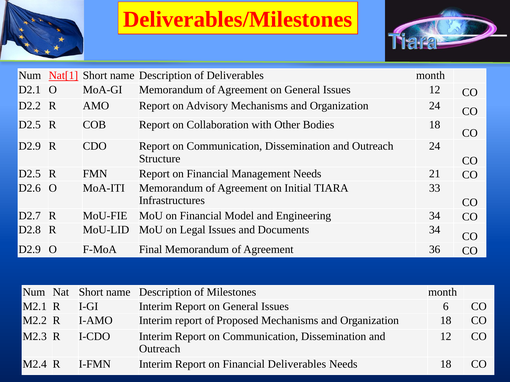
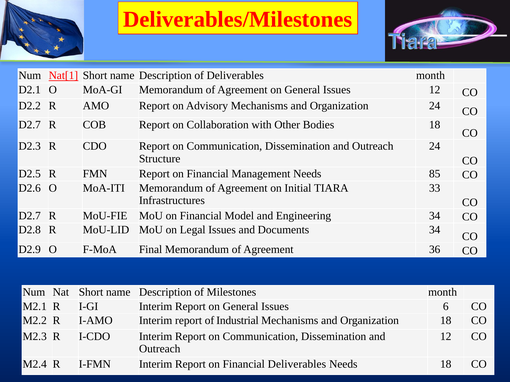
D2.5: D2.5 -> D2.7 (30, 125)
D2.9: D2.9 -> D2.3 (30, 146)
21: 21 -> 85 (435, 174)
Proposed: Proposed -> Industrial (237, 321)
